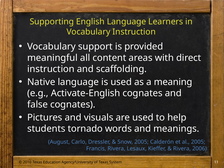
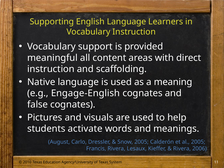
Activate-English: Activate-English -> Engage-English (85, 93)
tornado: tornado -> activate (85, 129)
